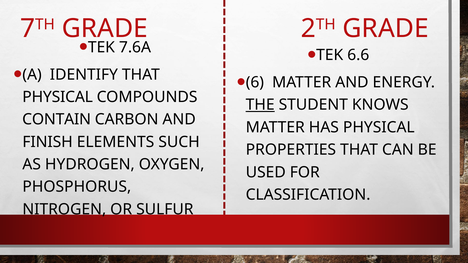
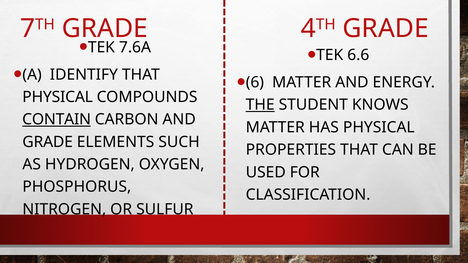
2: 2 -> 4 (308, 29)
CONTAIN underline: none -> present (57, 120)
FINISH: FINISH -> GRADE (48, 142)
